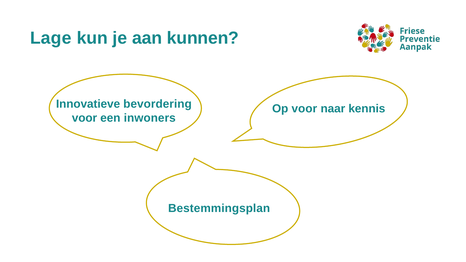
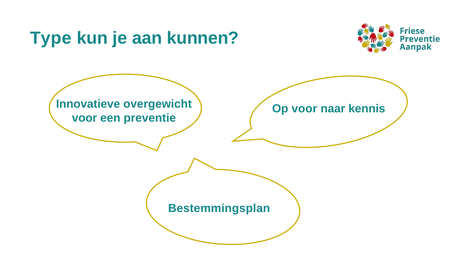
Lage: Lage -> Type (51, 38)
bevordering: bevordering -> overgewicht (158, 104)
inwoners: inwoners -> preventie (150, 118)
